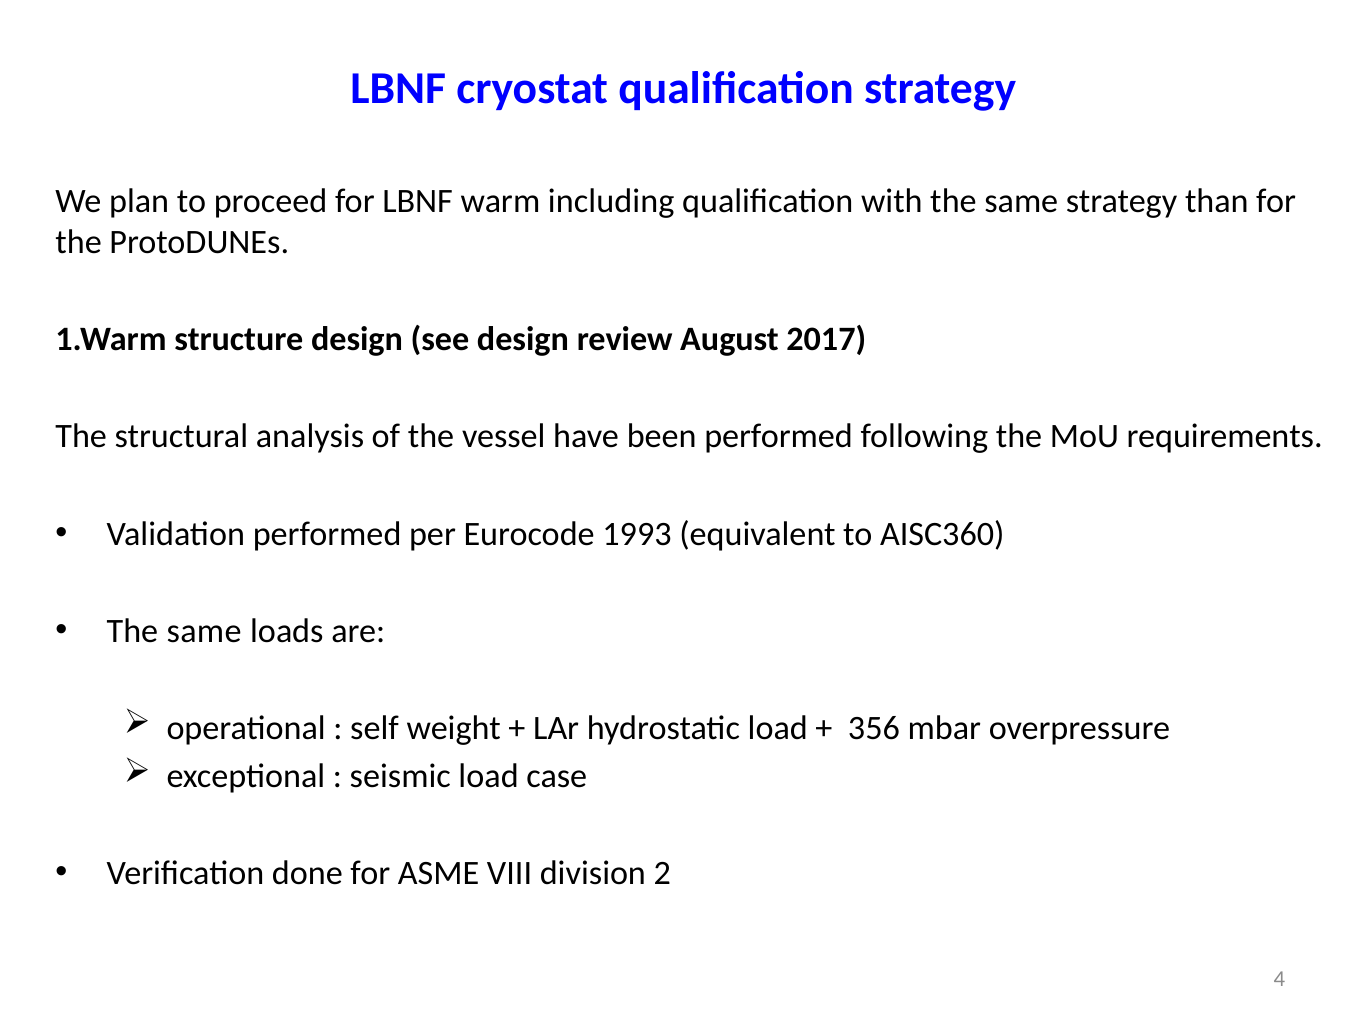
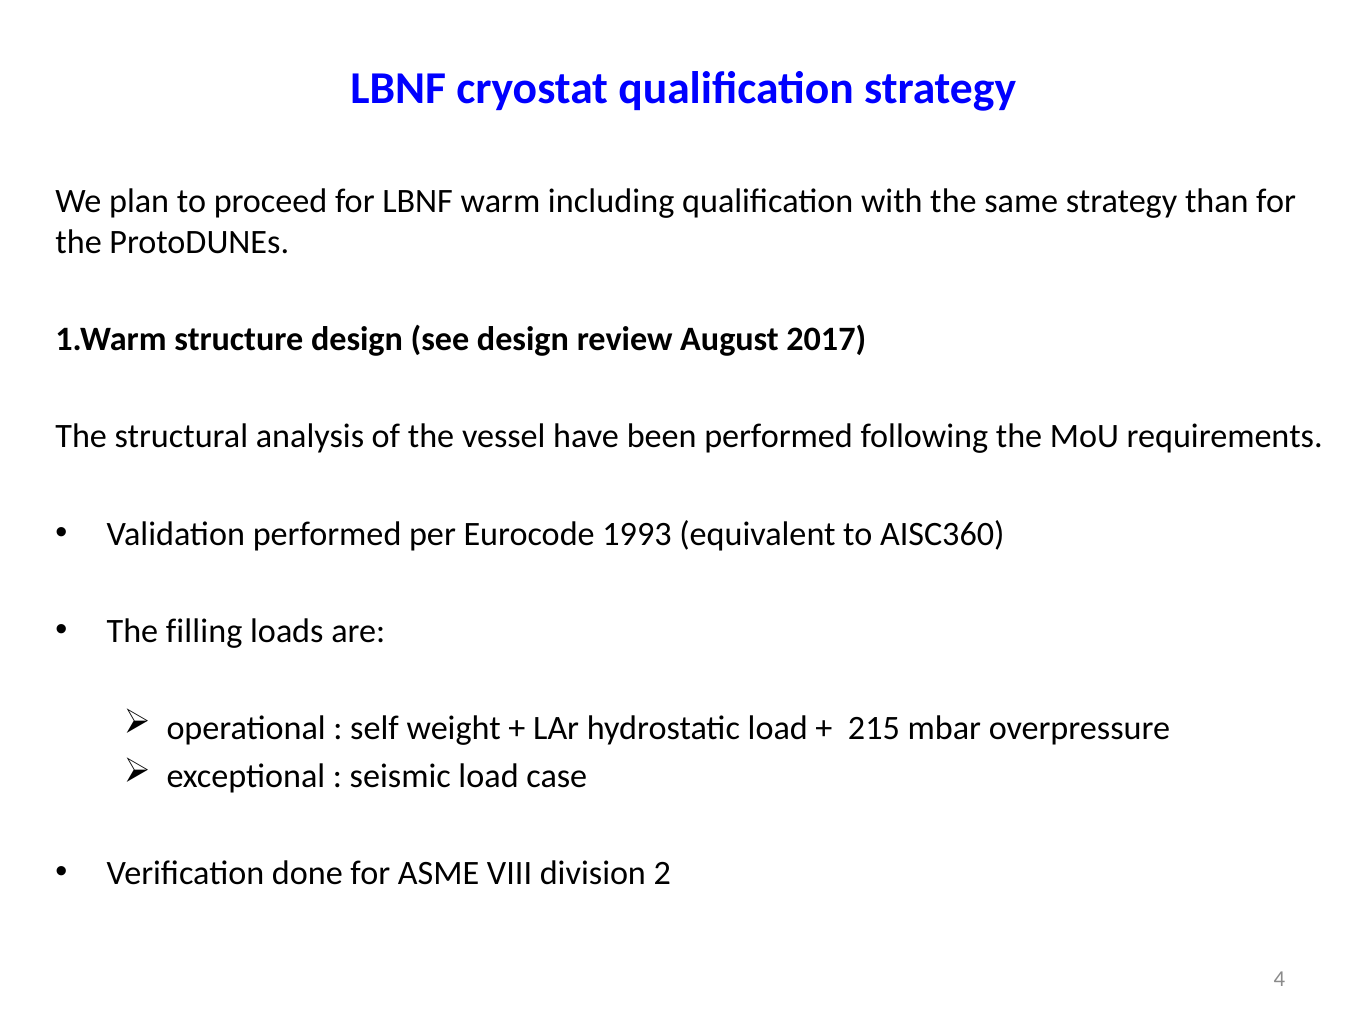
same: same -> filling (204, 631)
356: 356 -> 215 (874, 728)
